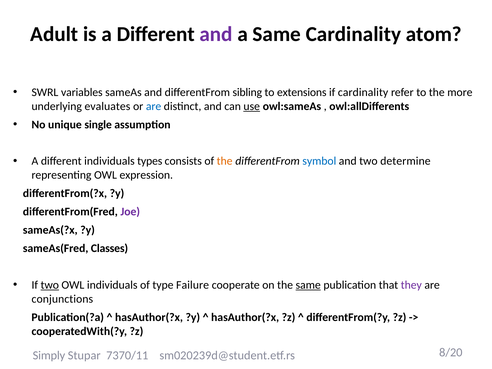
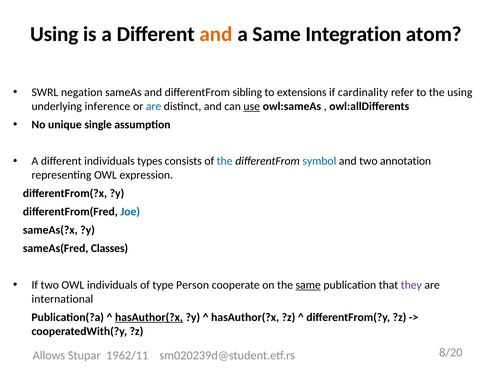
Adult: Adult -> Using (54, 34)
and colour: purple -> orange (216, 34)
Same Cardinality: Cardinality -> Integration (354, 34)
variables: variables -> negation (82, 92)
the more: more -> using (460, 92)
evaluates: evaluates -> inference (107, 106)
the colour: orange -> blue (225, 161)
determine: determine -> annotation (406, 161)
Joe colour: purple -> blue (130, 212)
two underline: present -> none (50, 285)
Failure: Failure -> Person (193, 285)
conjunctions: conjunctions -> international (62, 299)
hasAuthor(?x underline: none -> present (149, 317)
Simply: Simply -> Allows (49, 355)
7370/11: 7370/11 -> 1962/11 (127, 355)
